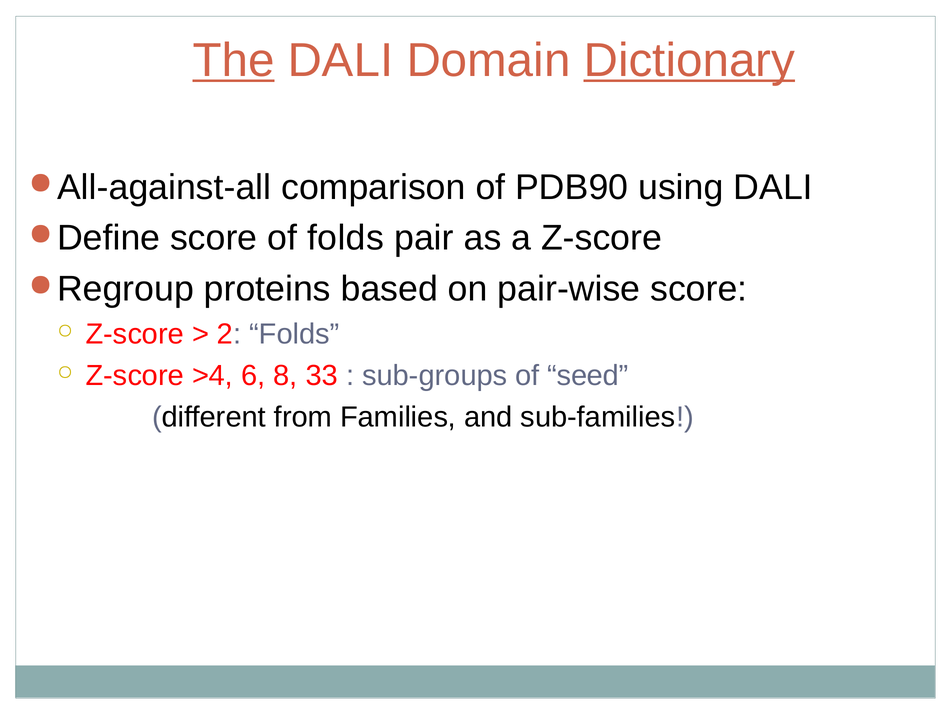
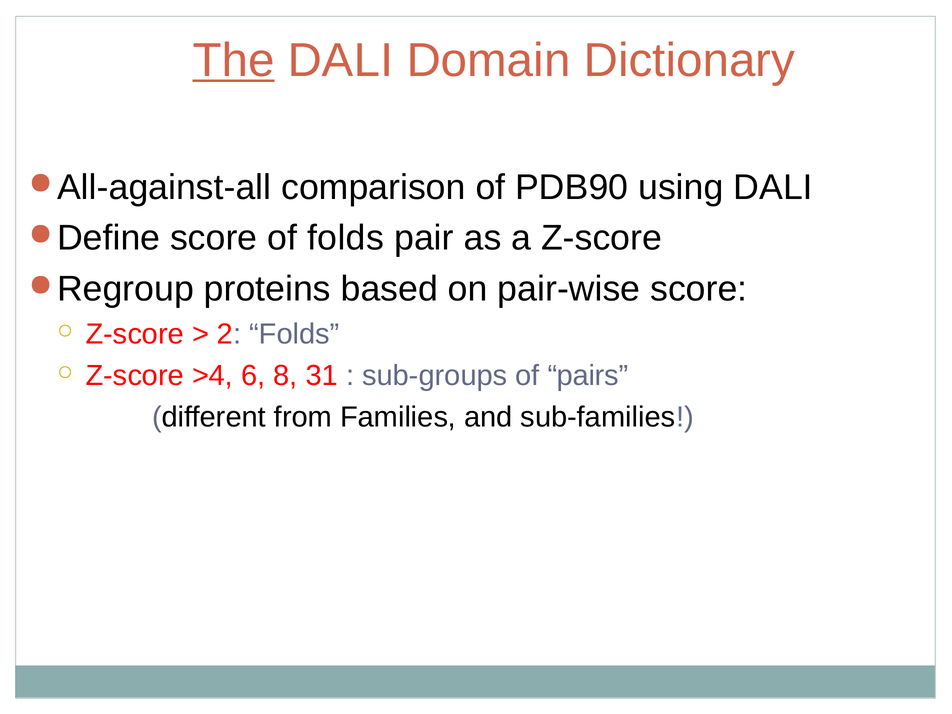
Dictionary underline: present -> none (689, 60)
33: 33 -> 31 (322, 375)
seed: seed -> pairs (588, 375)
